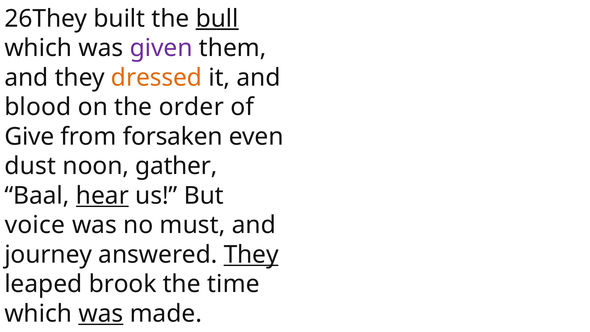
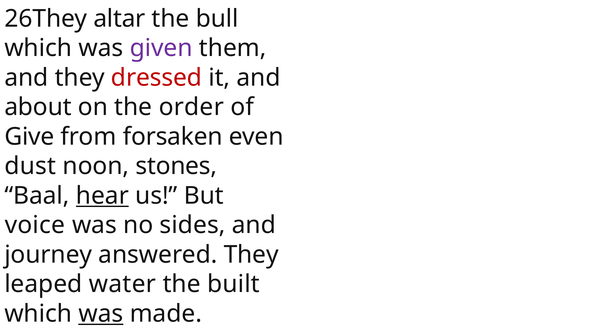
built: built -> altar (119, 19)
bull underline: present -> none (217, 19)
dressed colour: orange -> red (157, 78)
blood: blood -> about (38, 107)
gather: gather -> stones (176, 166)
must: must -> sides (193, 225)
They underline: present -> none (251, 255)
brook: brook -> water (122, 284)
time: time -> built (233, 284)
